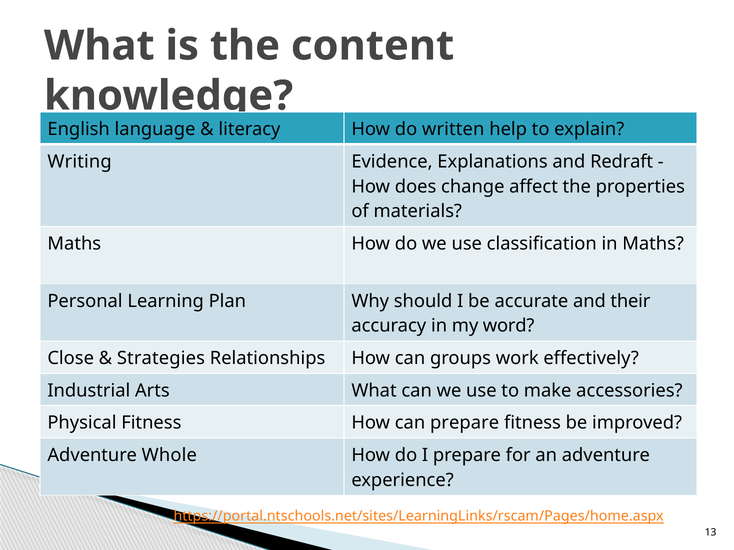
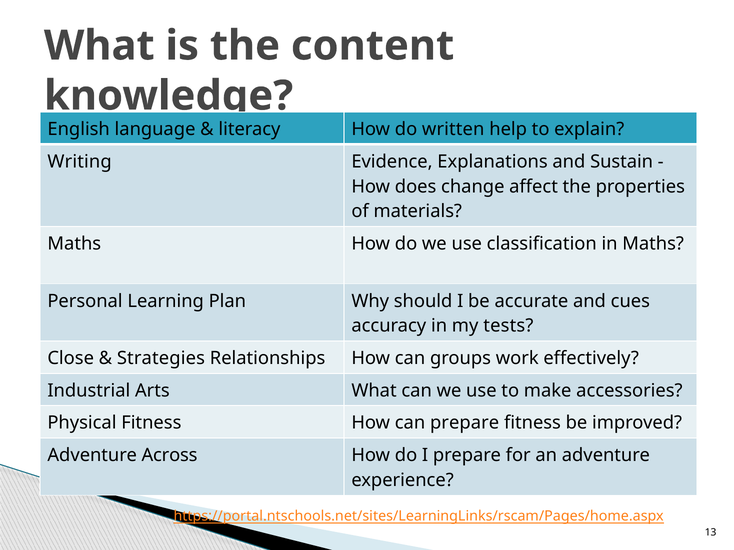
Redraft: Redraft -> Sustain (622, 162)
their: their -> cues (630, 301)
word: word -> tests (508, 326)
Whole: Whole -> Across (170, 456)
